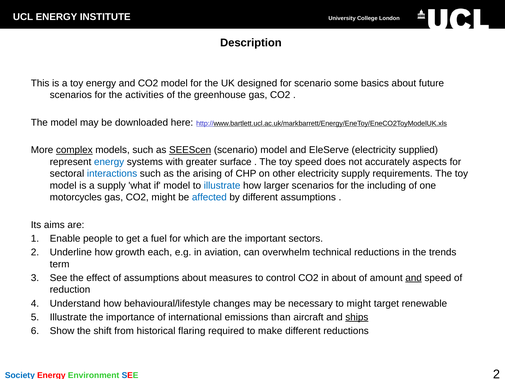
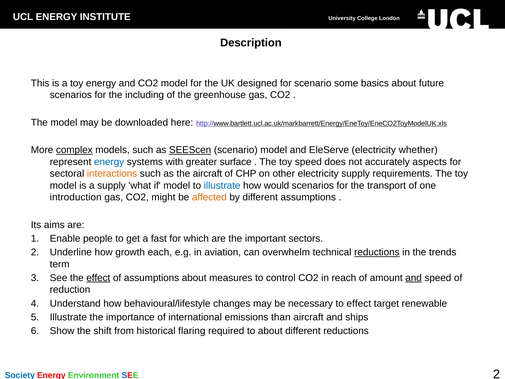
activities: activities -> including (145, 95)
supplied: supplied -> whether (418, 150)
interactions colour: blue -> orange (112, 174)
the arising: arising -> aircraft (207, 174)
larger: larger -> would (277, 185)
including: including -> transport (387, 185)
motorcycles: motorcycles -> introduction (76, 197)
affected colour: blue -> orange (209, 197)
fuel: fuel -> fast (159, 238)
reductions underline: none -> present (377, 252)
effect underline: none -> present (98, 278)
in about: about -> reach (344, 278)
to might: might -> effect (359, 303)
ships underline: present -> none (357, 317)
to make: make -> about (270, 331)
